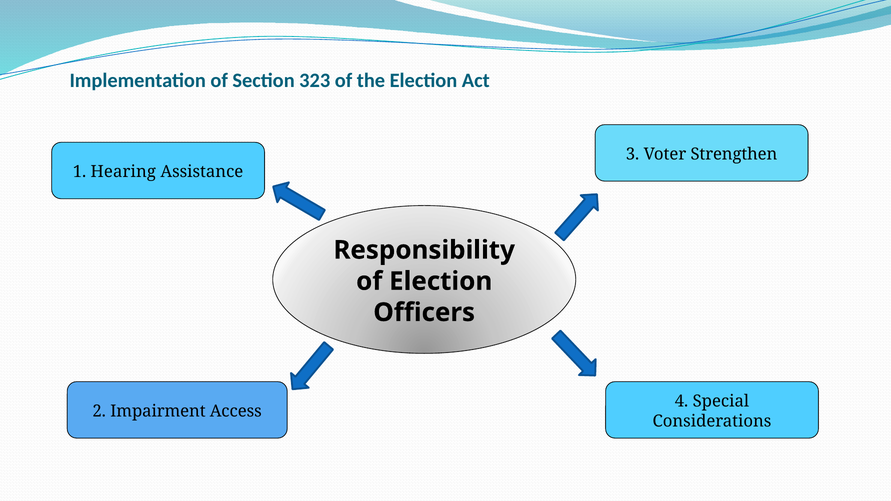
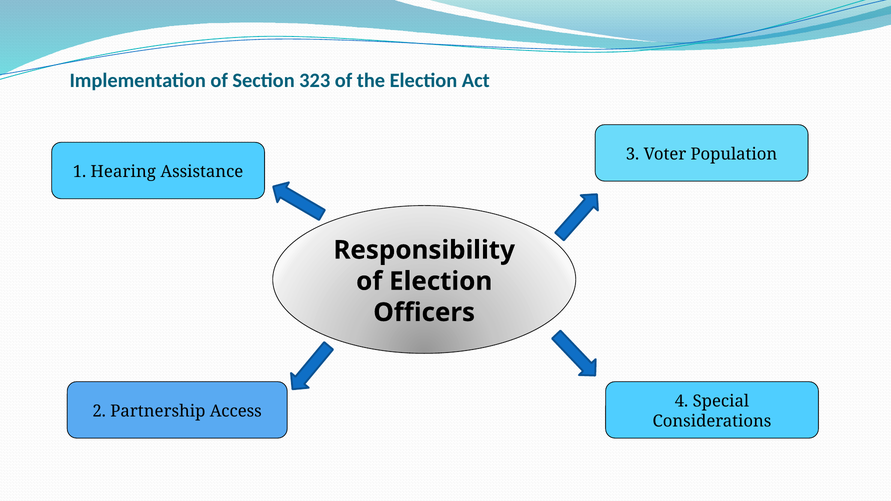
Strengthen: Strengthen -> Population (734, 154)
Impairment: Impairment -> Partnership (158, 411)
